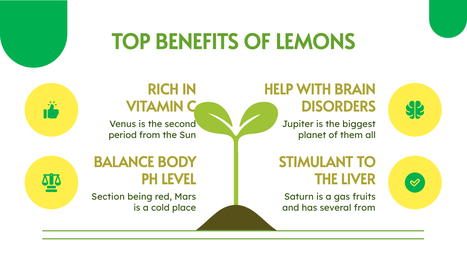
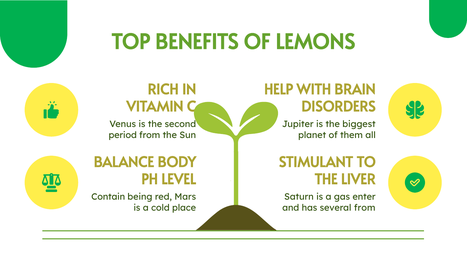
Section: Section -> Contain (108, 197)
fruits: fruits -> enter (364, 197)
